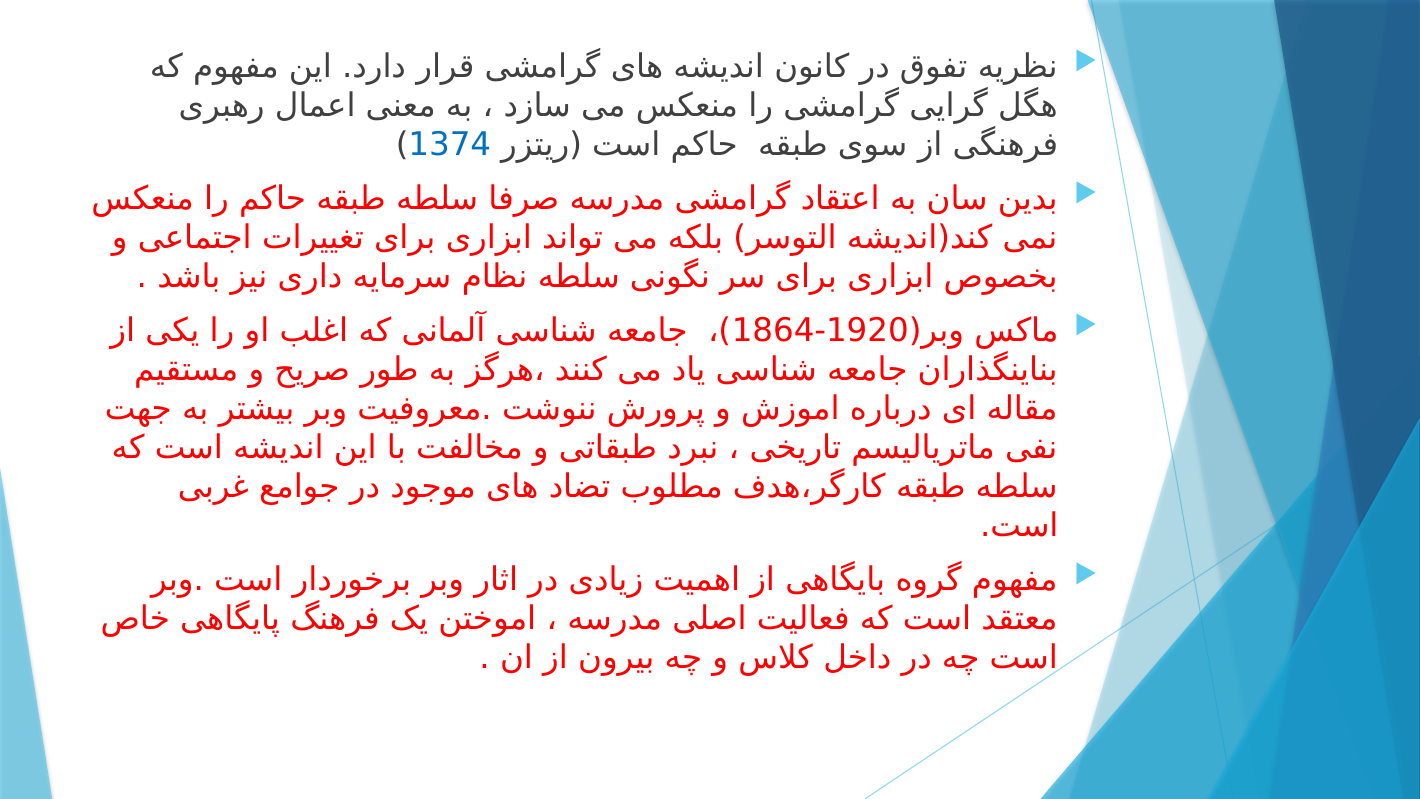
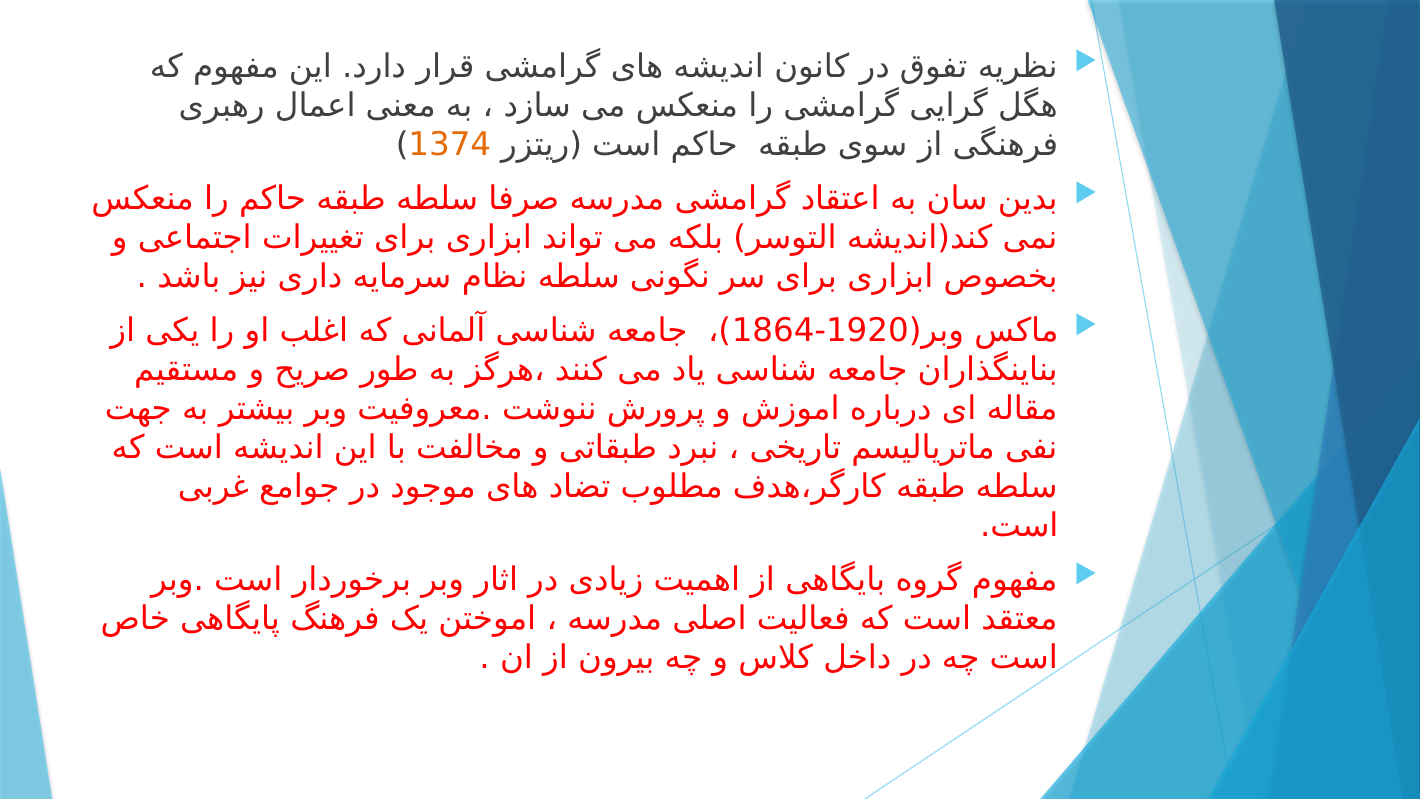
1374 colour: blue -> orange (450, 145)
